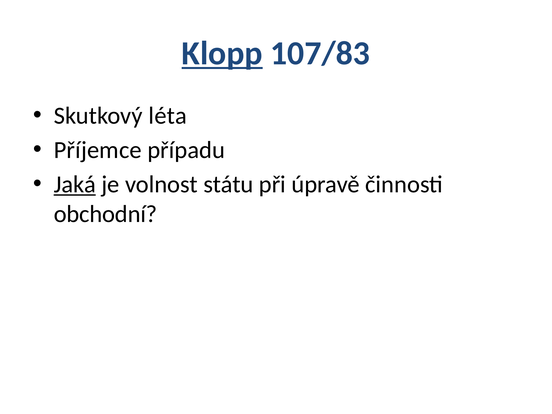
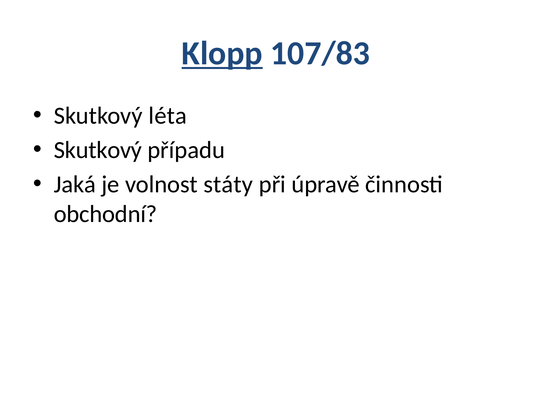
Příjemce: Příjemce -> Skutkový (98, 150)
Jaká underline: present -> none (75, 185)
státu: státu -> státy (228, 185)
